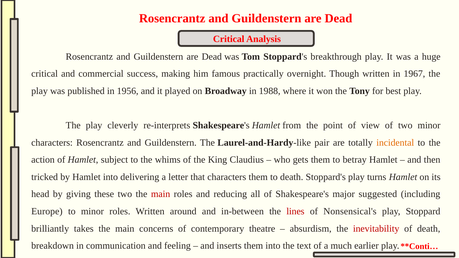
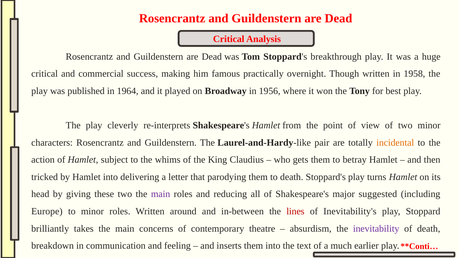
1967: 1967 -> 1958 (414, 74)
1956: 1956 -> 1964 (128, 91)
1988: 1988 -> 1956 (270, 91)
that characters: characters -> parodying (227, 177)
main colour: red -> purple (161, 194)
Nonsensical's: Nonsensical's -> Inevitability's (350, 211)
inevitability colour: red -> purple (376, 229)
